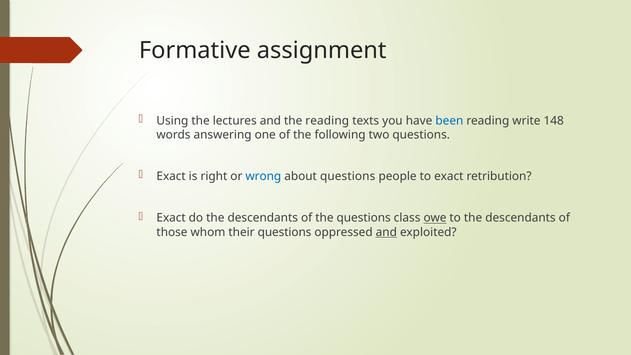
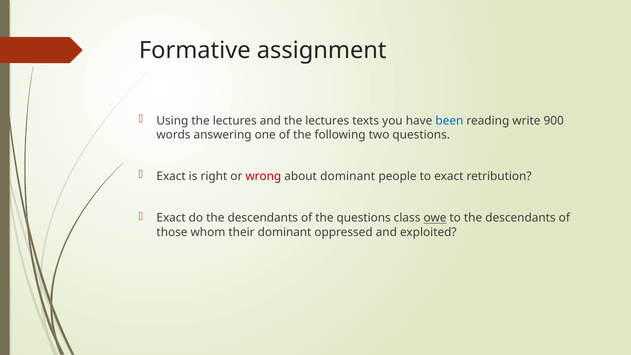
and the reading: reading -> lectures (327, 121)
148: 148 -> 900 (554, 121)
wrong colour: blue -> red (263, 176)
about questions: questions -> dominant (348, 176)
their questions: questions -> dominant (285, 232)
and underline: present -> none (386, 232)
